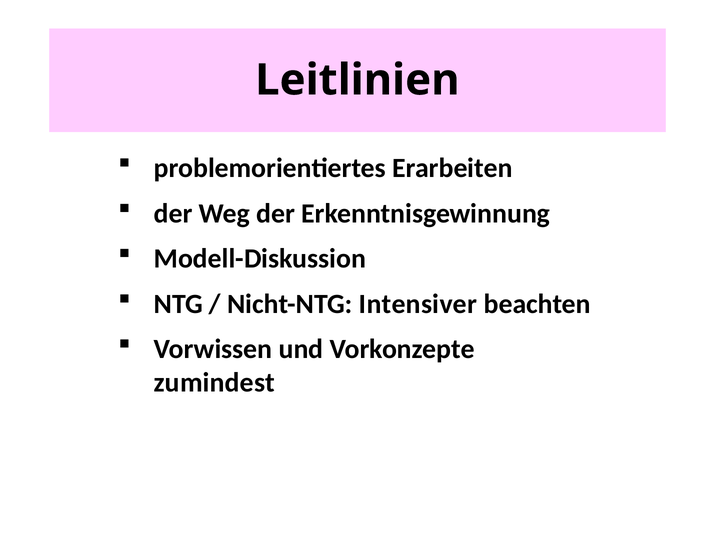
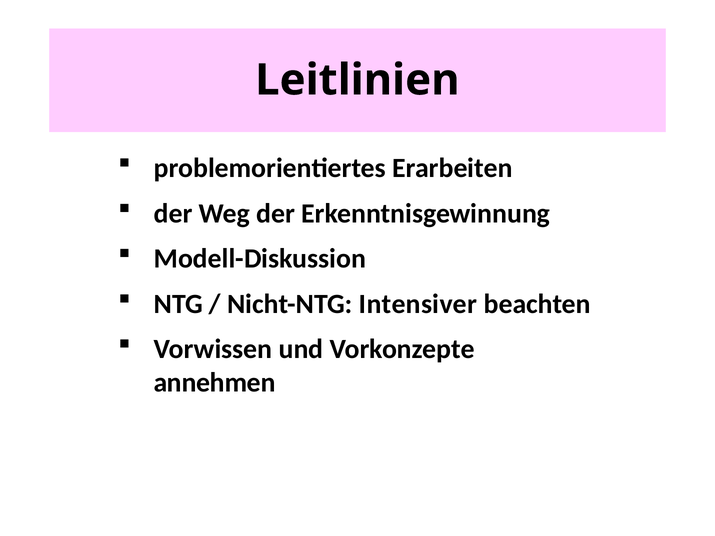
zumindest: zumindest -> annehmen (215, 383)
